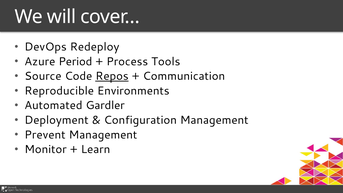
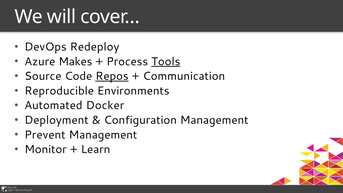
Period: Period -> Makes (75, 62)
Tools underline: none -> present (166, 62)
Gardler: Gardler -> Docker (105, 105)
